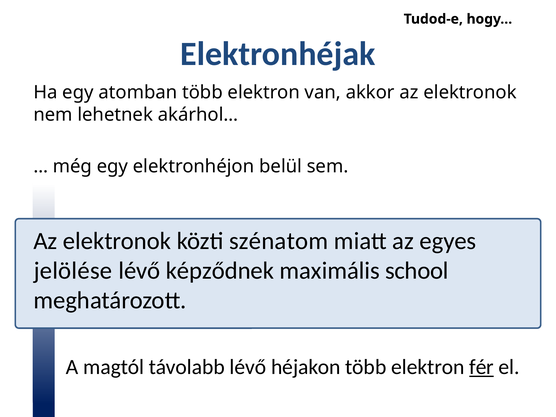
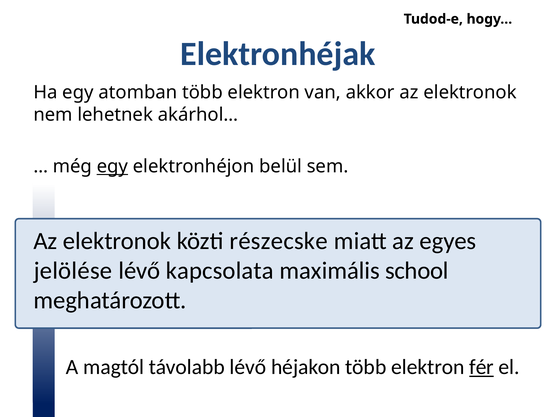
egy underline: none -> present (112, 166)
szénatom: szénatom -> részecske (279, 241)
képződnek: képződnek -> kapcsolata (220, 271)
